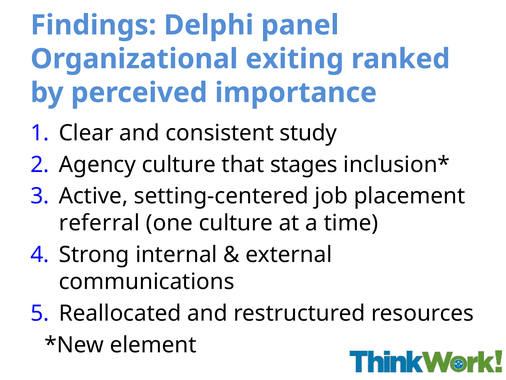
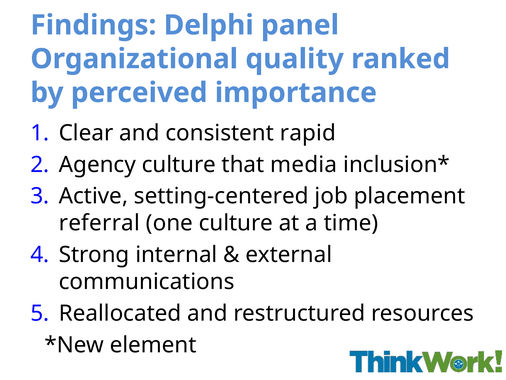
exiting: exiting -> quality (295, 59)
study: study -> rapid (308, 133)
stages: stages -> media (304, 164)
